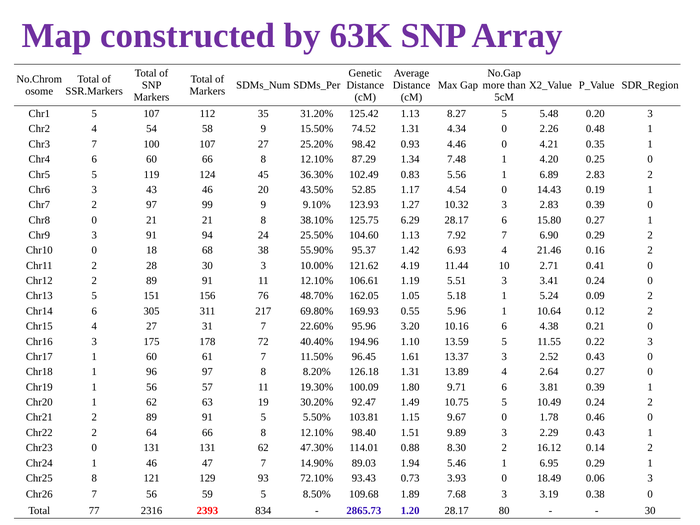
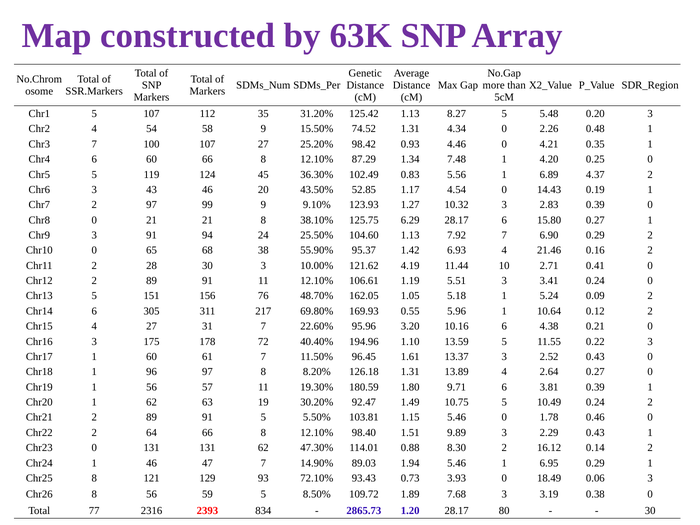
6.89 2.83: 2.83 -> 4.37 (595, 174)
18: 18 -> 65 (152, 250)
100.09: 100.09 -> 180.59 (364, 387)
1.15 9.67: 9.67 -> 5.46 (457, 417)
Chr26 7: 7 -> 8 (94, 494)
109.68: 109.68 -> 109.72 (364, 494)
